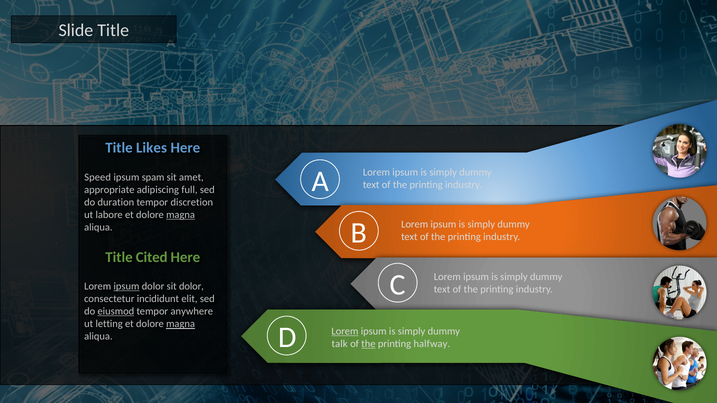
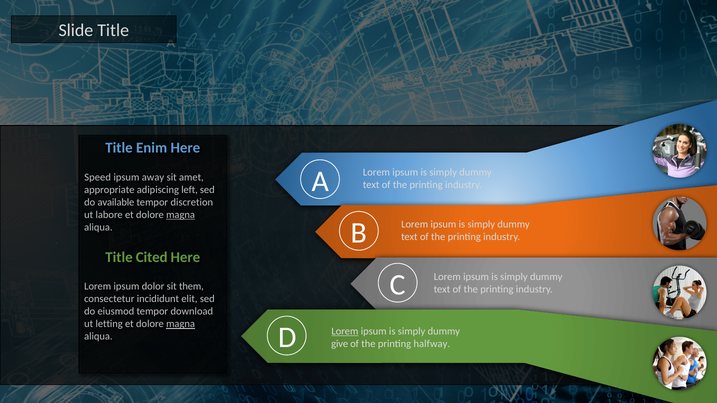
Likes: Likes -> Enim (152, 148)
spam: spam -> away (153, 177)
full: full -> left (190, 190)
duration: duration -> available (116, 202)
ipsum underline: present -> none (126, 287)
sit dolor: dolor -> them (191, 287)
eiusmod underline: present -> none (116, 312)
anywhere: anywhere -> download (192, 312)
talk: talk -> give (340, 344)
the underline: present -> none (368, 344)
